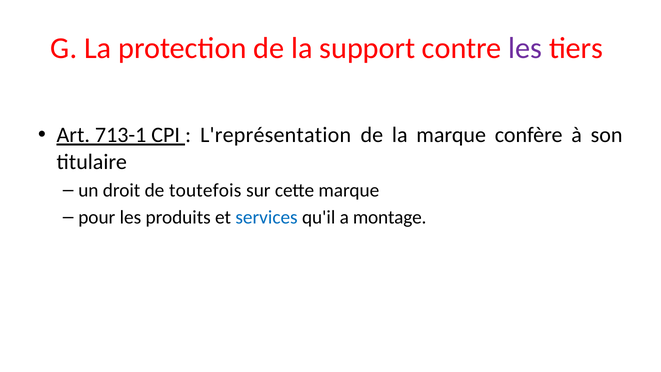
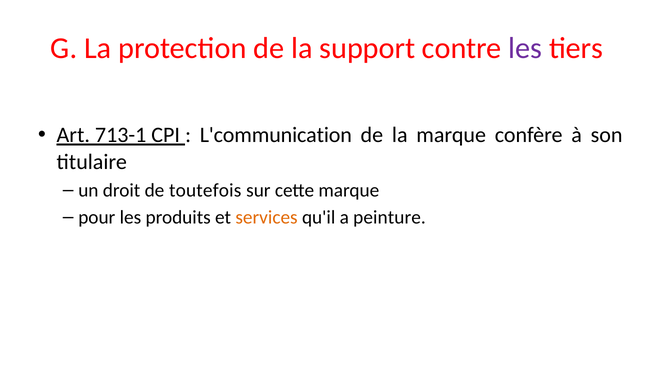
L'représentation: L'représentation -> L'communication (276, 135)
services colour: blue -> orange (267, 217)
montage: montage -> peinture (390, 217)
